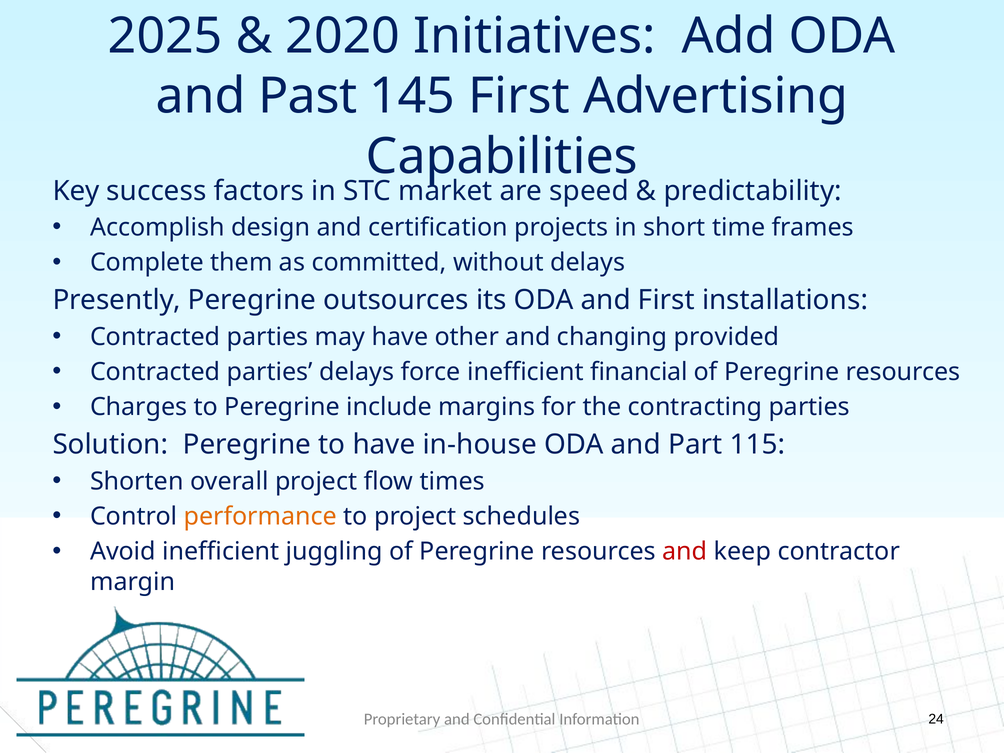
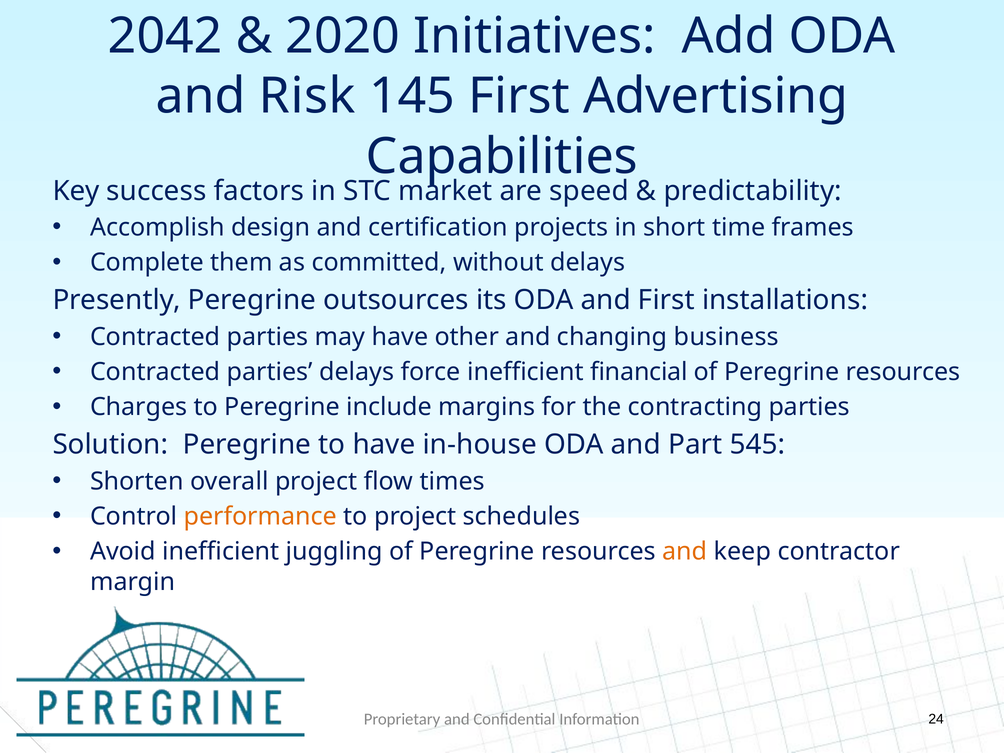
2025: 2025 -> 2042 (165, 36)
Past: Past -> Risk (307, 96)
provided: provided -> business (726, 337)
115: 115 -> 545 (757, 445)
and colour: red -> orange (685, 552)
